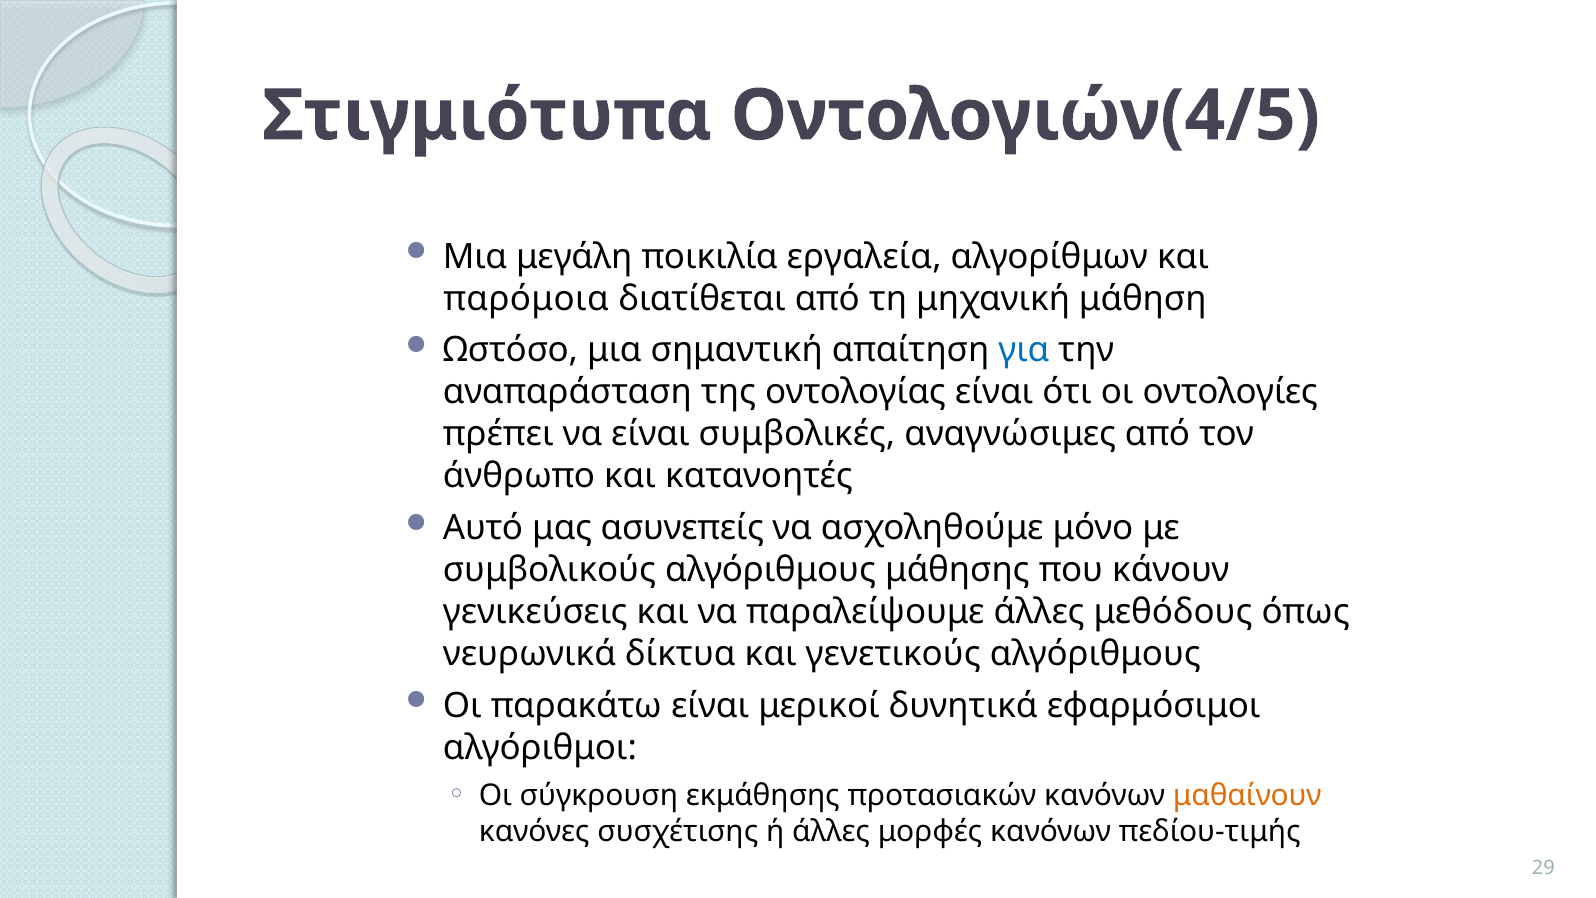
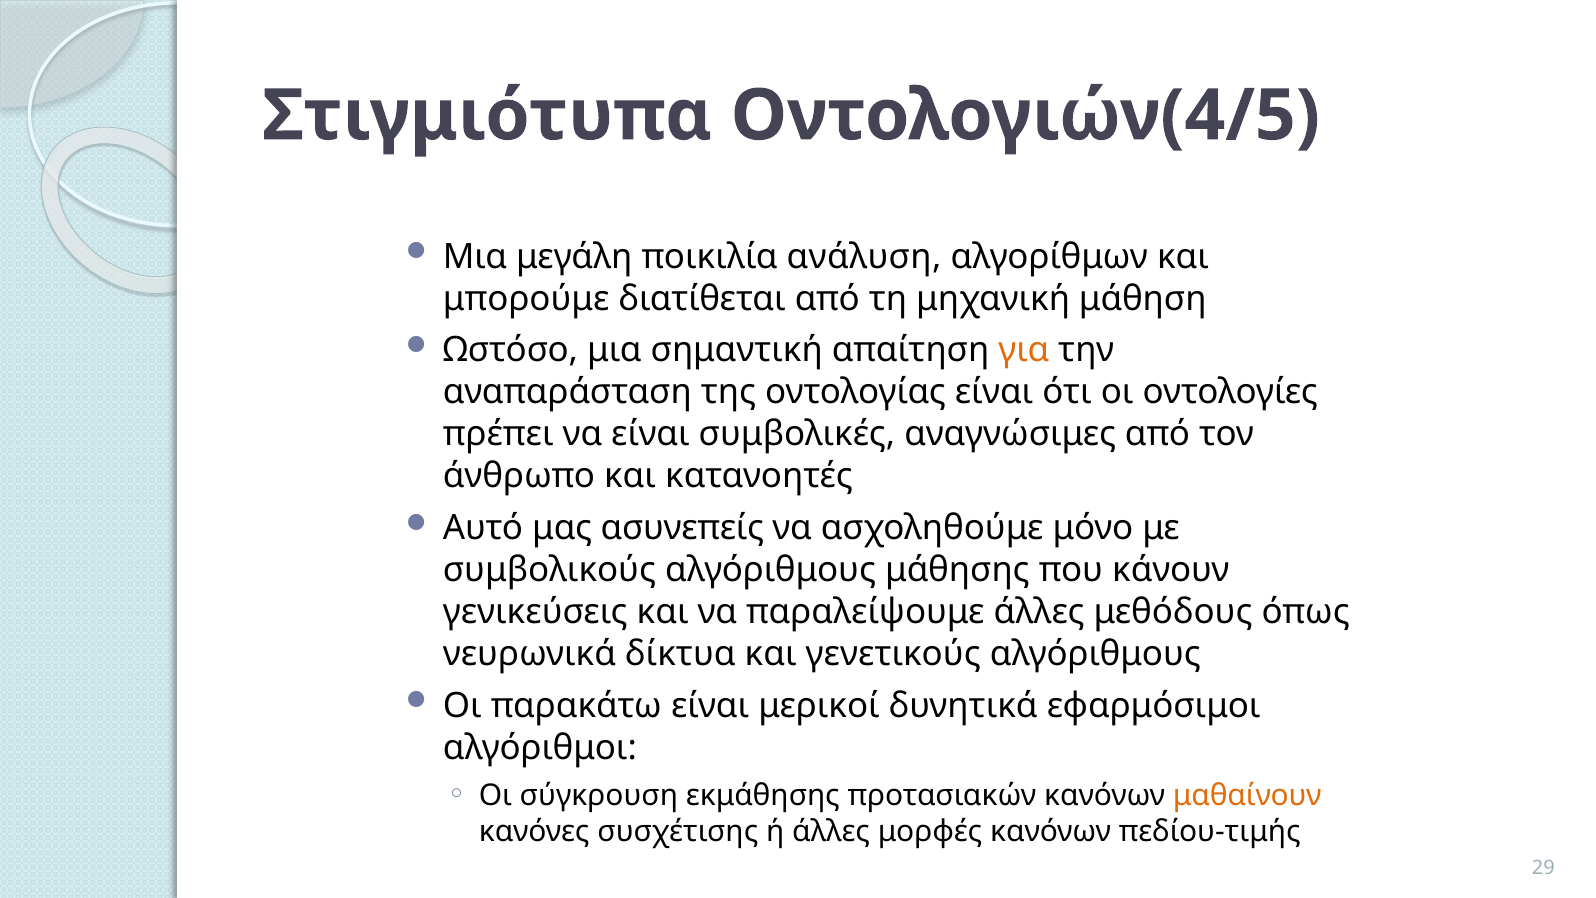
εργαλεία: εργαλεία -> ανάλυση (864, 257)
παρόμοια: παρόμοια -> μπορούμε (526, 298)
για colour: blue -> orange (1024, 350)
